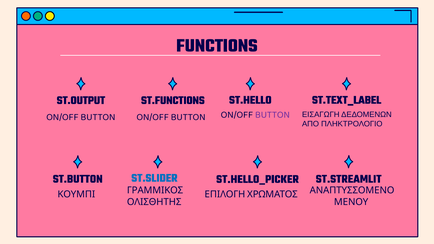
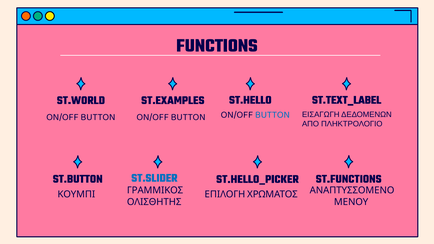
ST.OUTPUT: ST.OUTPUT -> ST.WORLD (81, 100)
ST.FUNCTIONS: ST.FUNCTIONS -> ST.EXAMPLES (173, 100)
BUTTON colour: purple -> blue (272, 115)
ST.STREAMLIT: ST.STREAMLIT -> ST.FUNCTIONS (349, 179)
